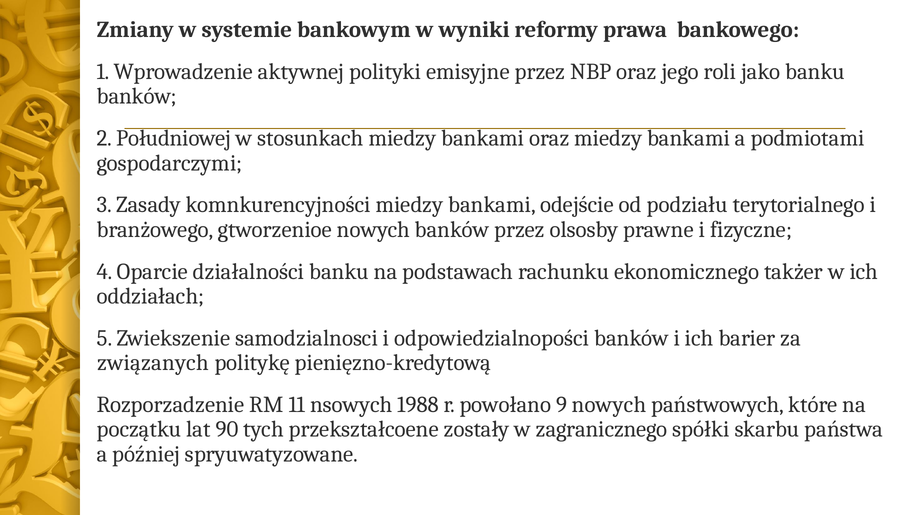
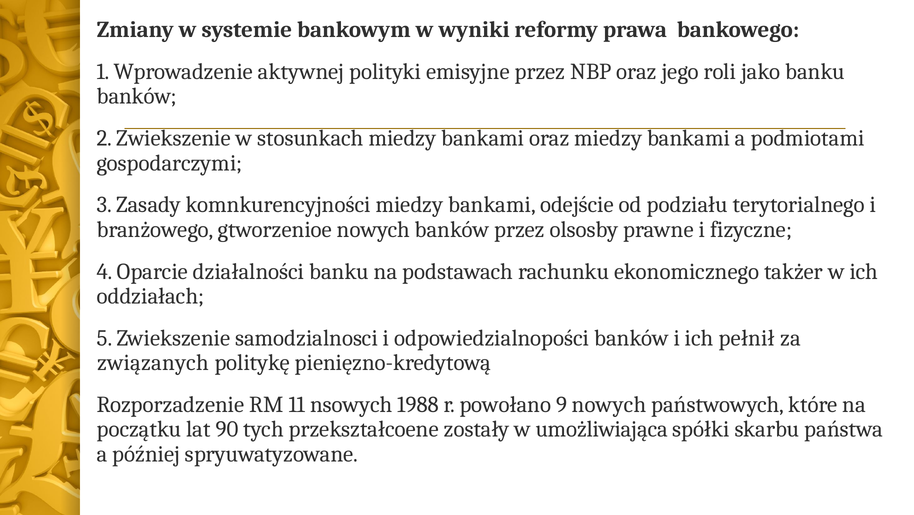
2 Południowej: Południowej -> Zwiekszenie (174, 138)
barier: barier -> pełnił (747, 338)
zagranicznego: zagranicznego -> umożliwiająca (602, 429)
